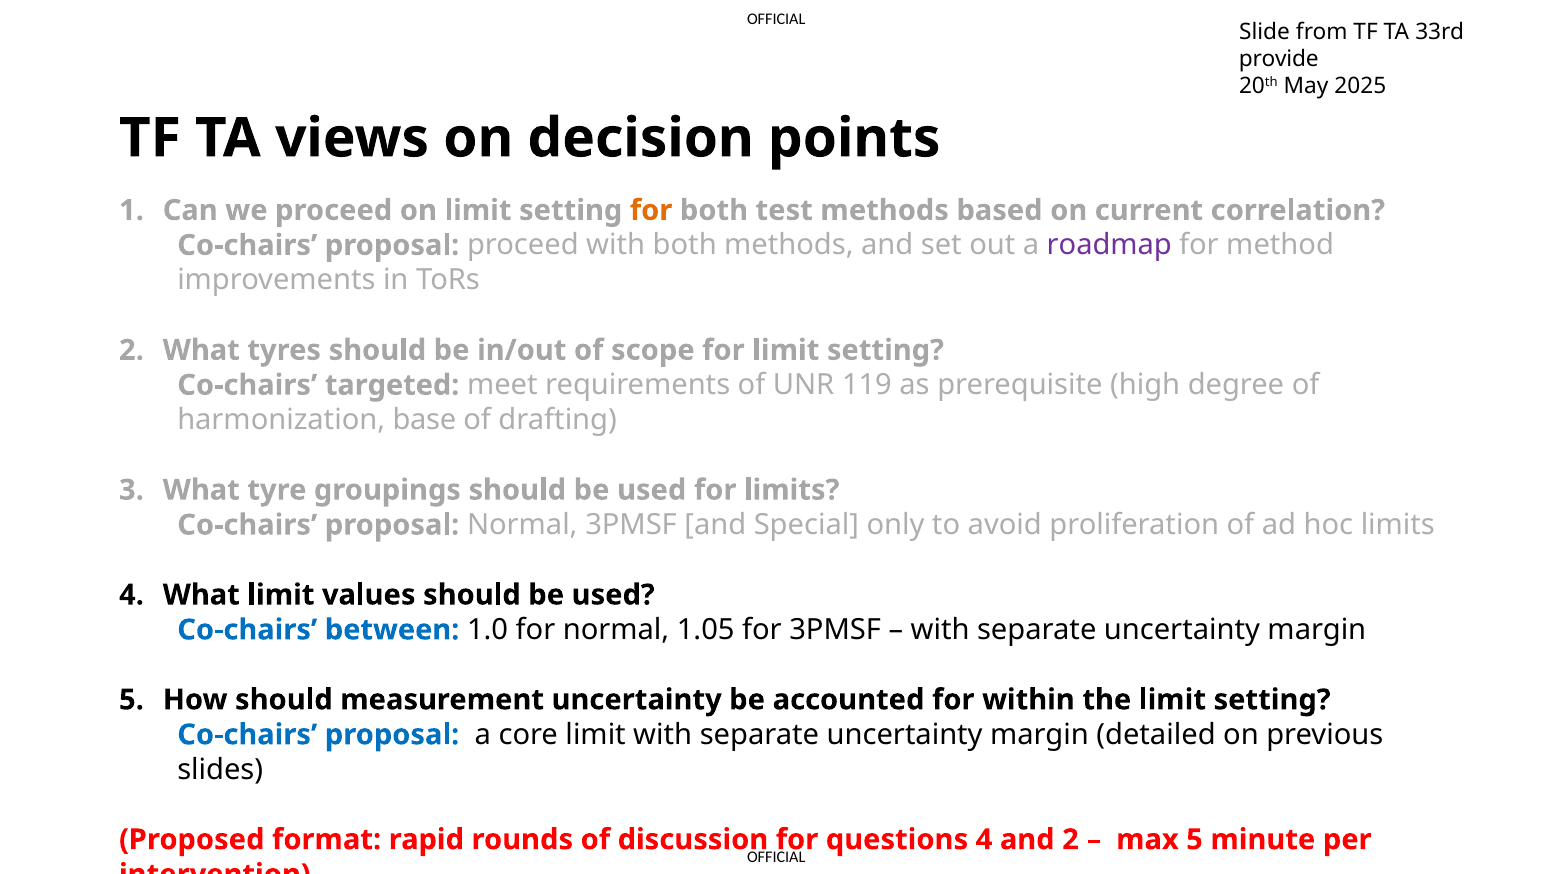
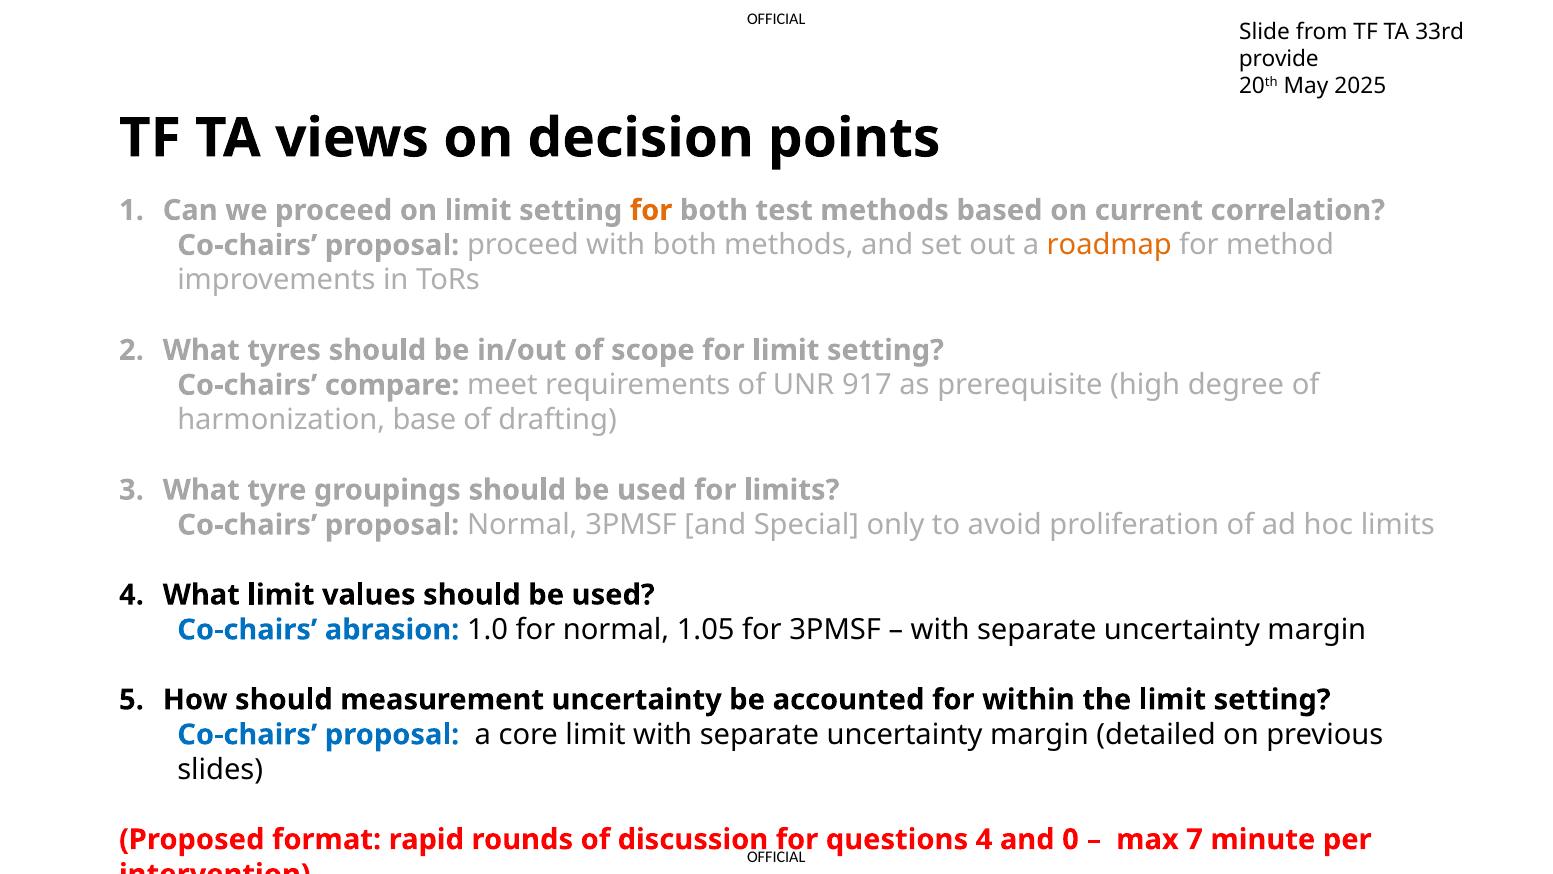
roadmap colour: purple -> orange (1109, 245)
targeted: targeted -> compare (392, 385)
119: 119 -> 917 (867, 385)
between: between -> abrasion (392, 630)
and 2: 2 -> 0 (1070, 839)
max 5: 5 -> 7 (1194, 839)
